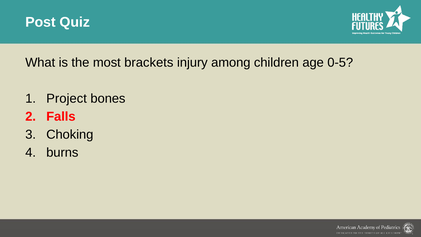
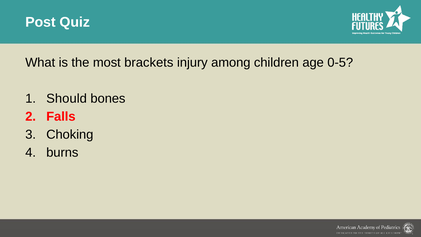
Project: Project -> Should (67, 98)
